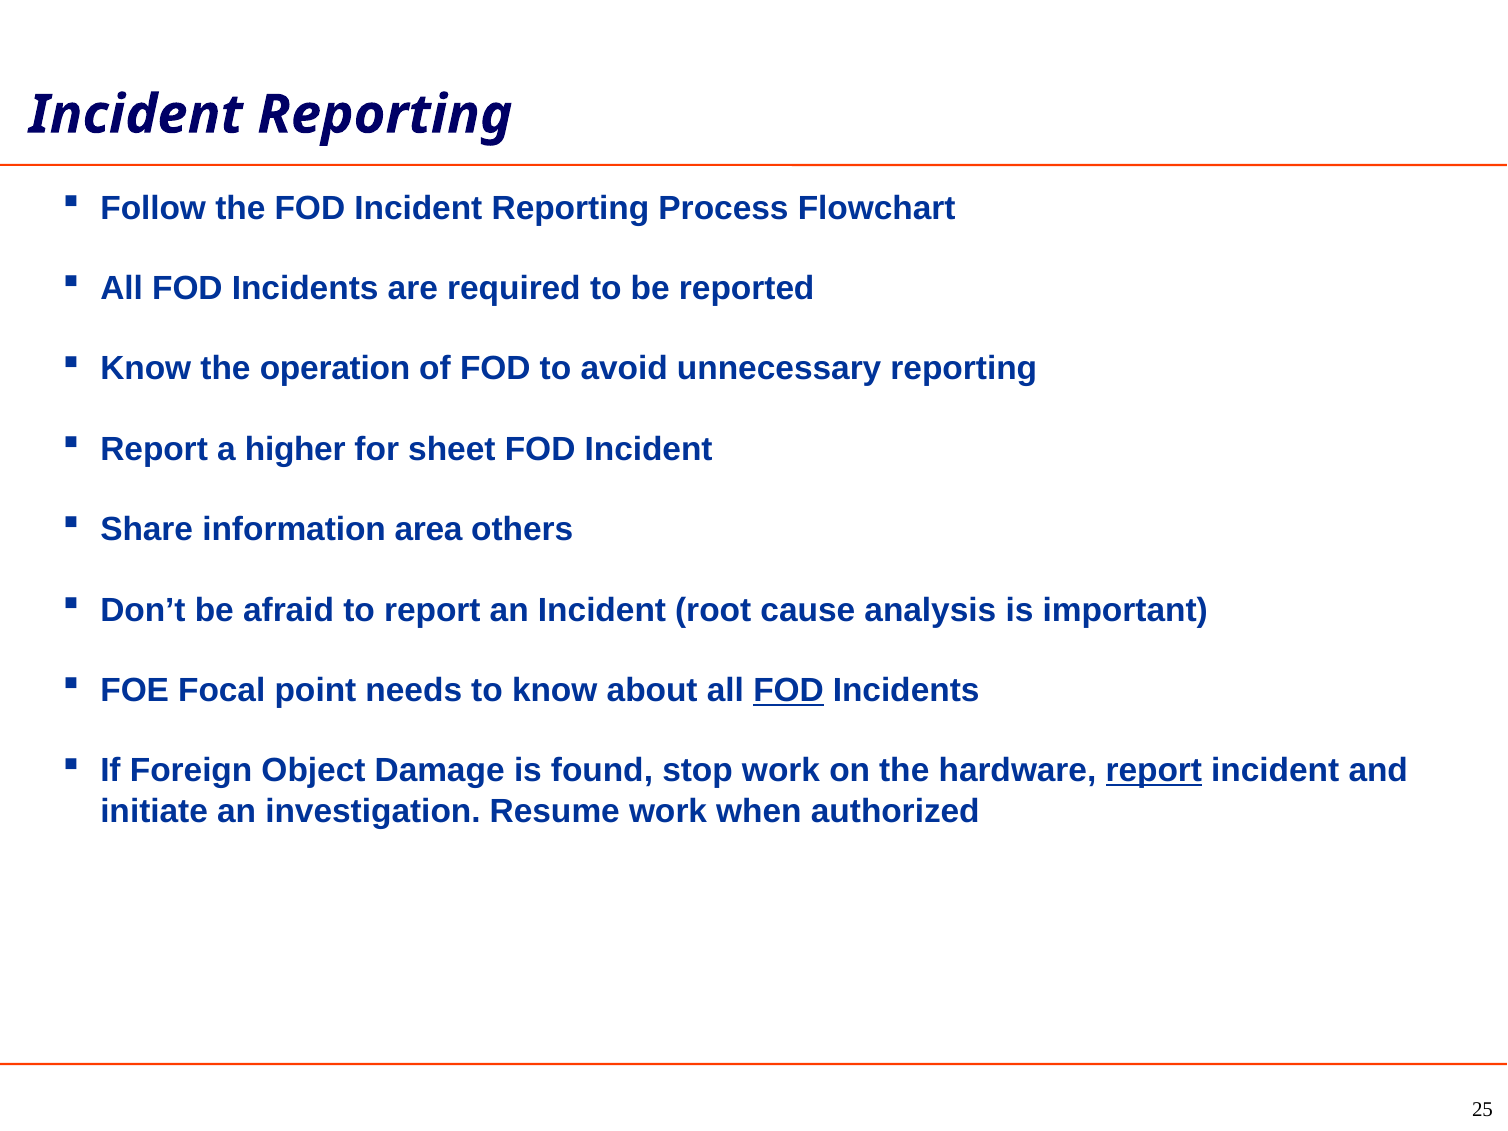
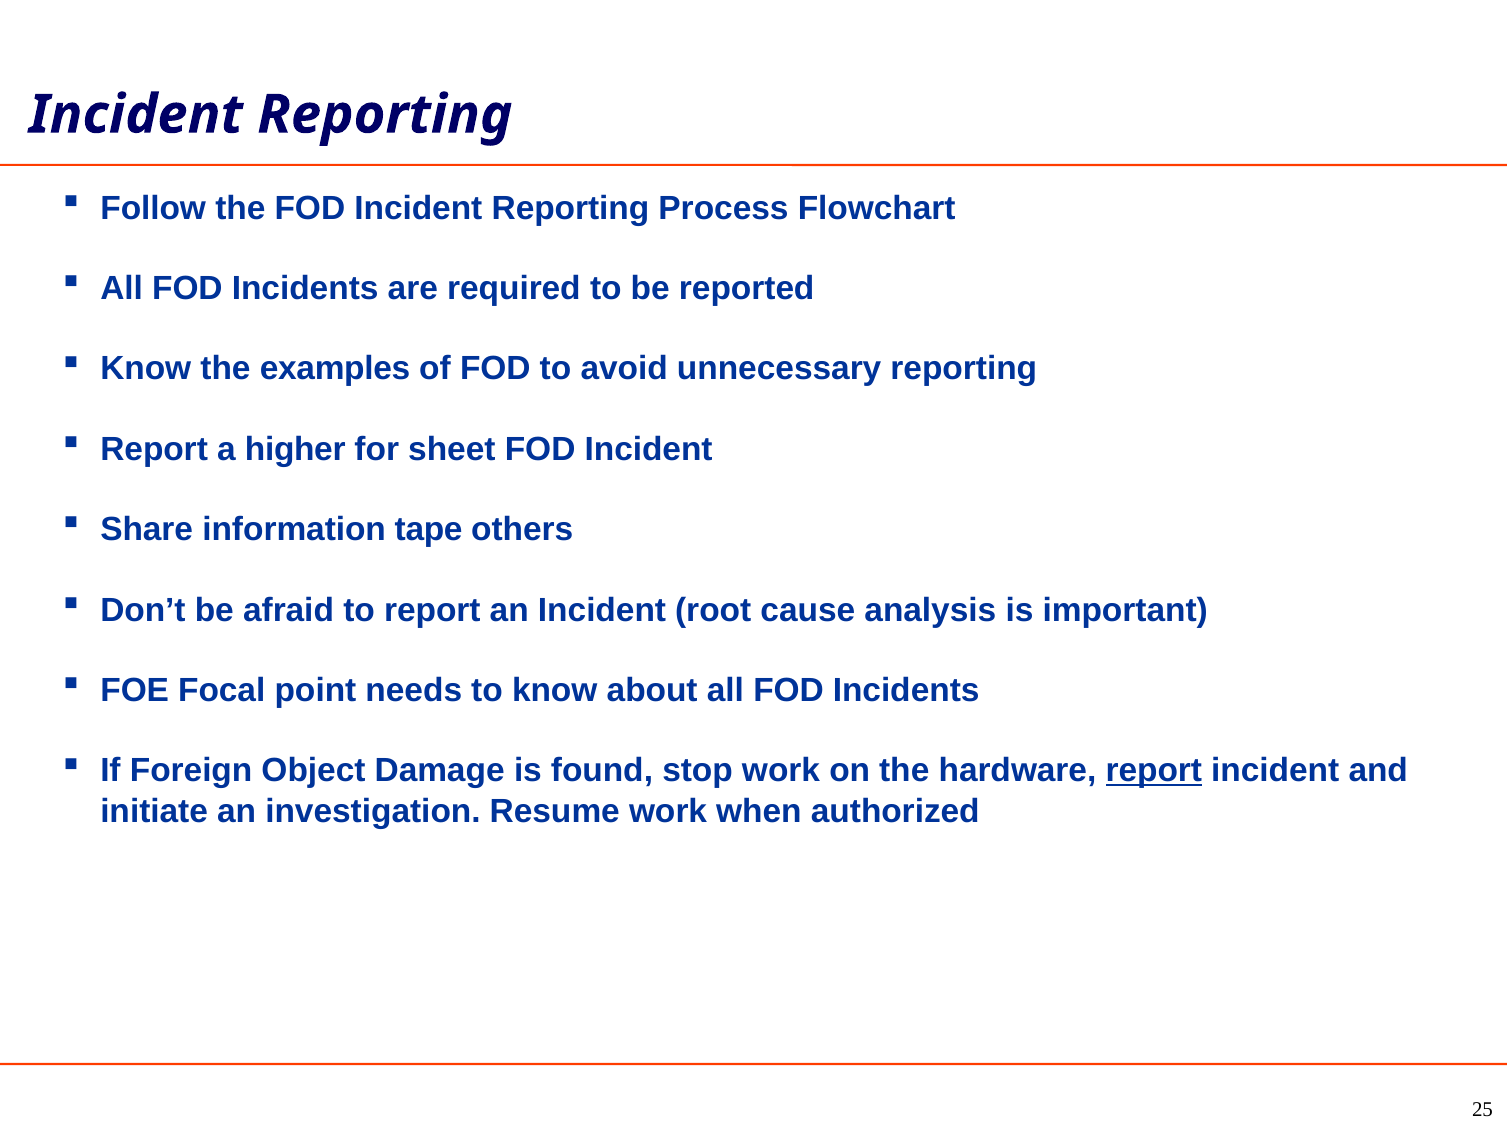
operation: operation -> examples (335, 369)
area: area -> tape (429, 530)
FOD underline: present -> none (788, 690)
